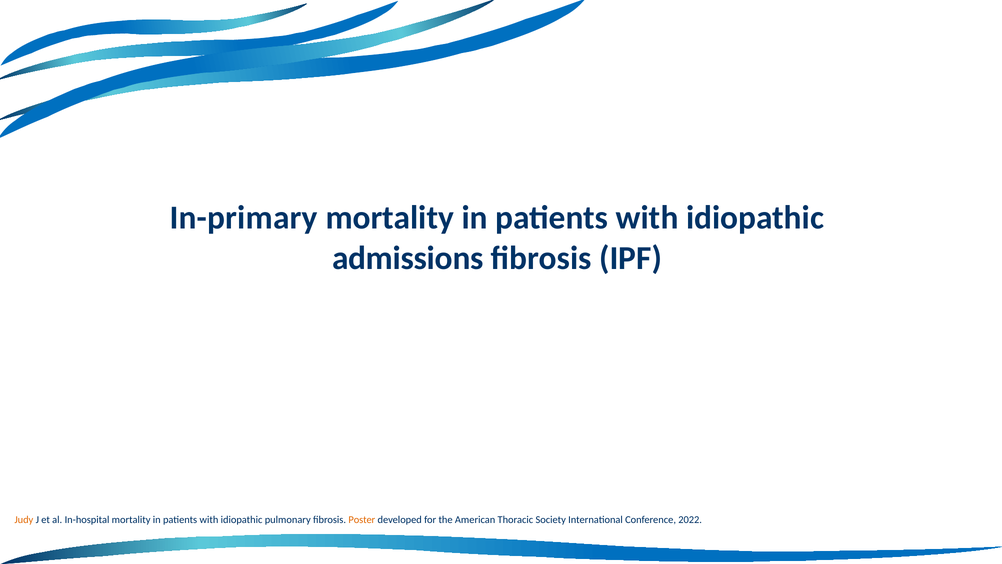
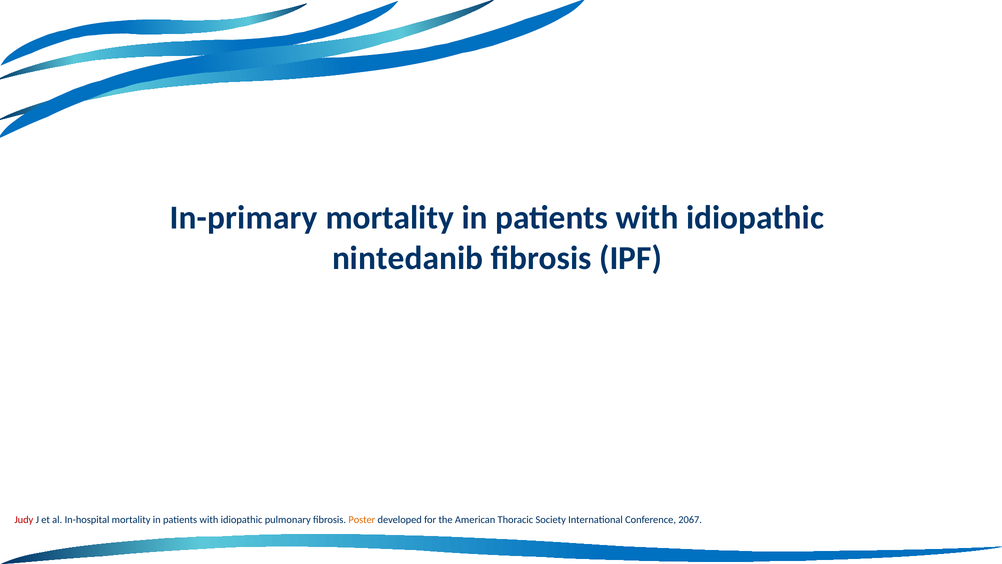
admissions: admissions -> nintedanib (408, 258)
Judy colour: orange -> red (24, 520)
2022: 2022 -> 2067 (690, 520)
